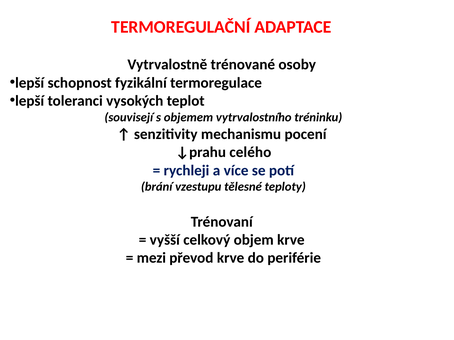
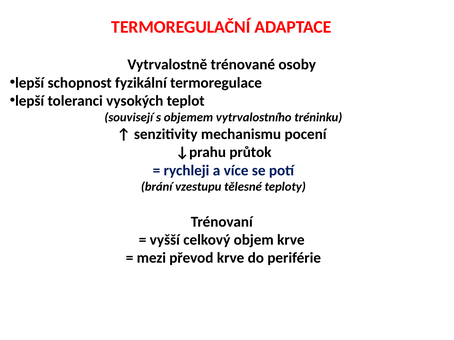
celého: celého -> průtok (250, 152)
